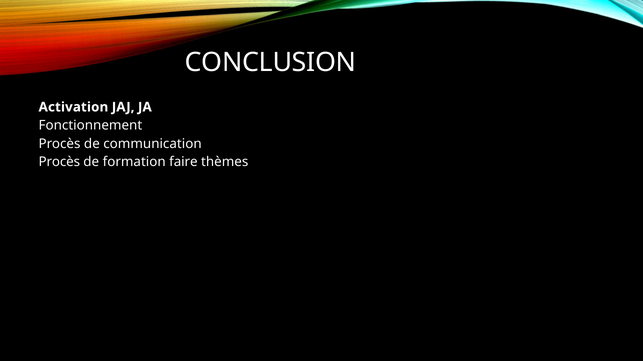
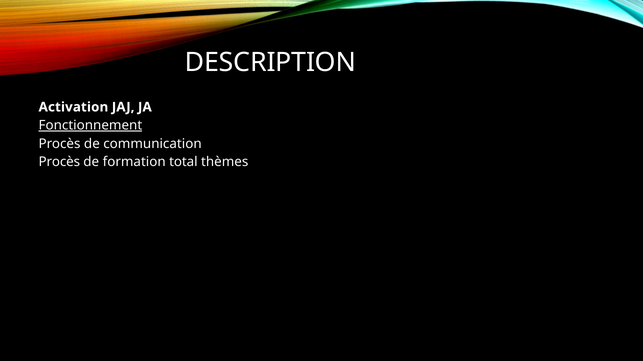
CONCLUSION: CONCLUSION -> DESCRIPTION (270, 63)
Fonctionnement underline: none -> present (90, 126)
faire: faire -> total (183, 162)
